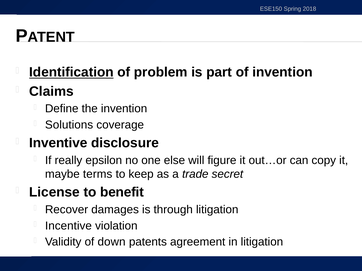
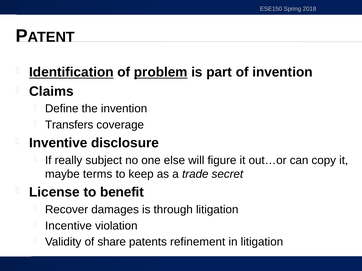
problem underline: none -> present (161, 72)
Solutions: Solutions -> Transfers (69, 125)
epsilon: epsilon -> subject (104, 161)
down: down -> share (112, 242)
agreement: agreement -> refinement (198, 242)
